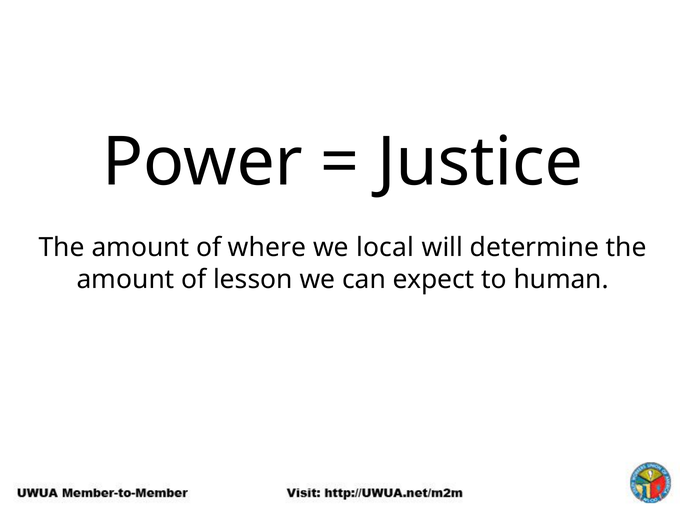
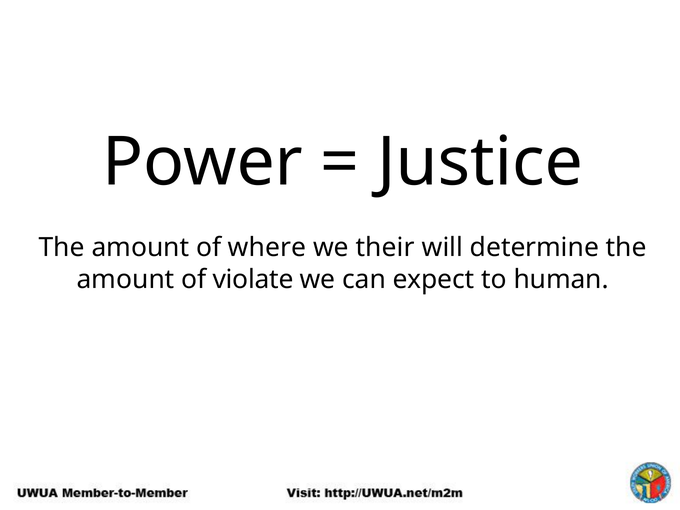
local: local -> their (385, 248)
lesson: lesson -> violate (253, 279)
